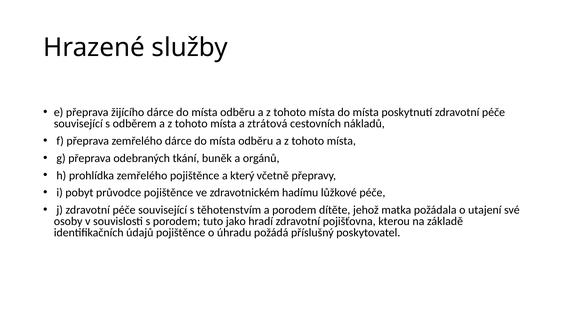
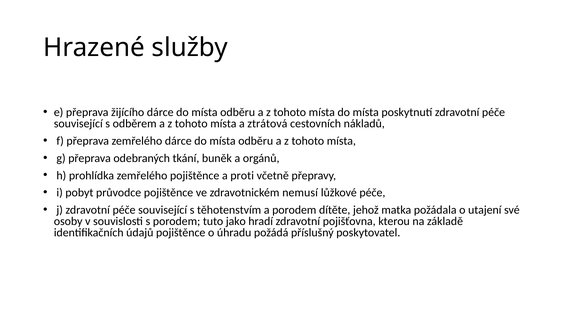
který: který -> proti (242, 175)
hadímu: hadímu -> nemusí (300, 193)
